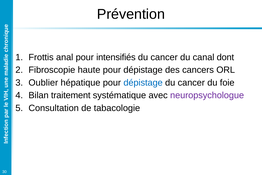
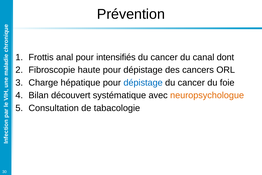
Oublier: Oublier -> Charge (43, 83)
traitement: traitement -> découvert (71, 95)
neuropsychologue colour: purple -> orange (207, 95)
